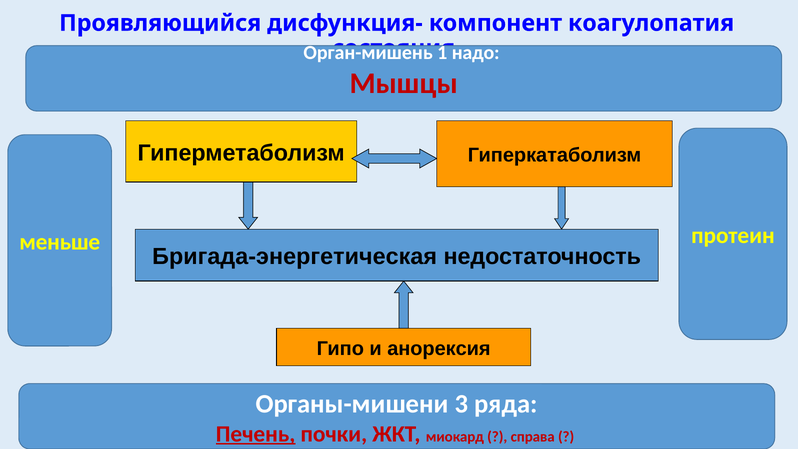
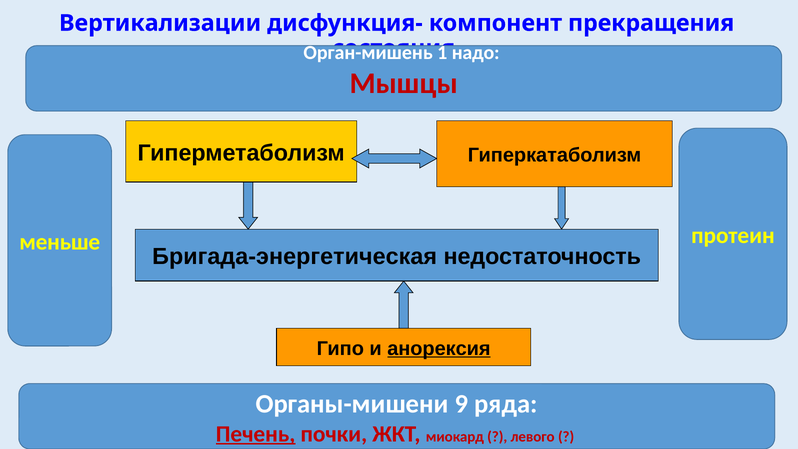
Проявляющийся: Проявляющийся -> Вертикализации (160, 23)
коагулопатия: коагулопатия -> прекращения (651, 23)
анорексия underline: none -> present (439, 348)
3: 3 -> 9 (461, 404)
справа: справа -> левого (533, 436)
